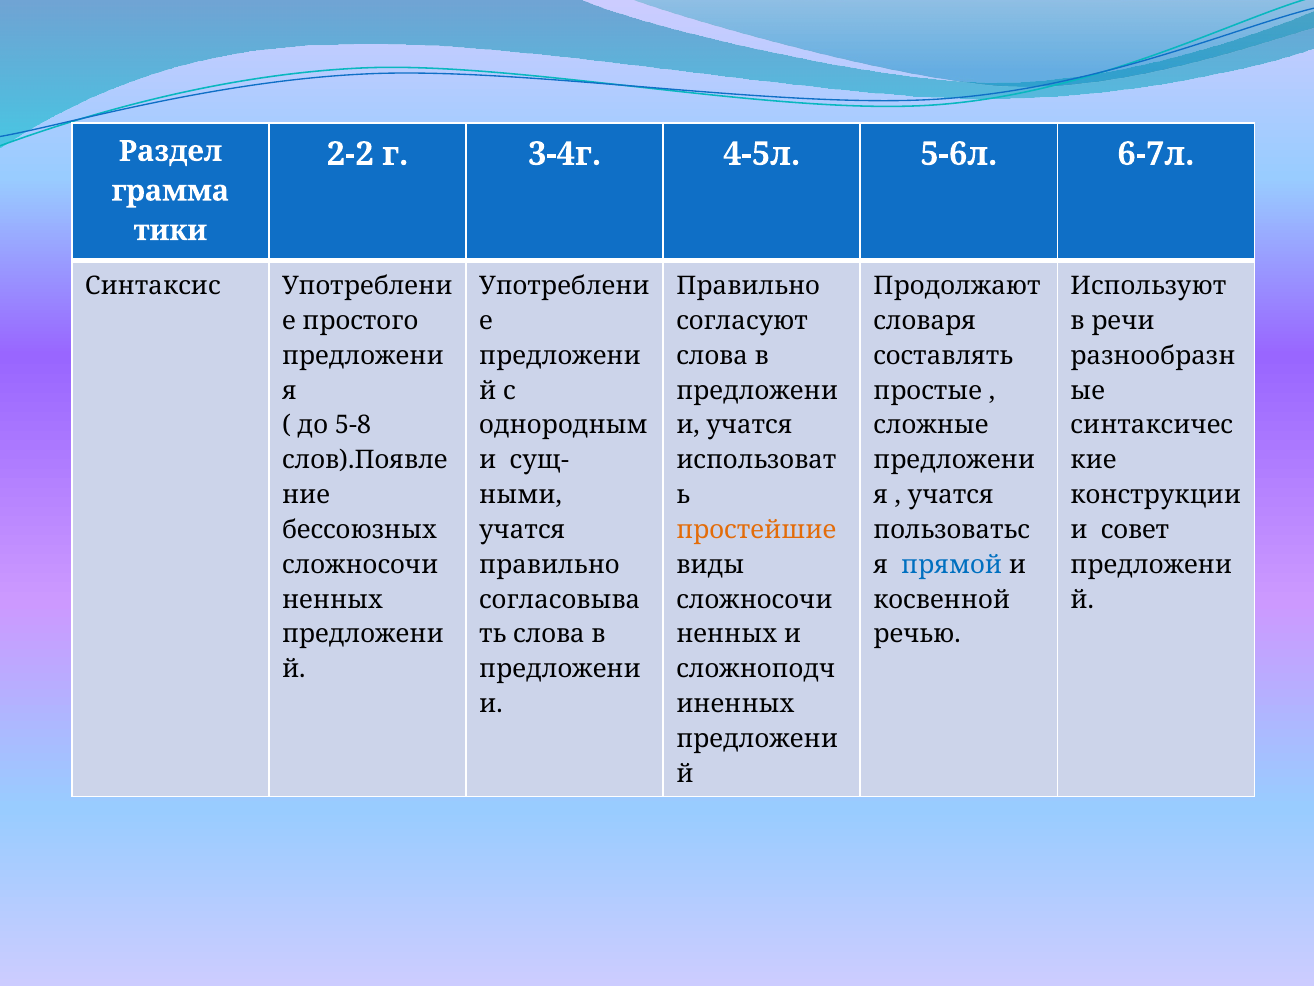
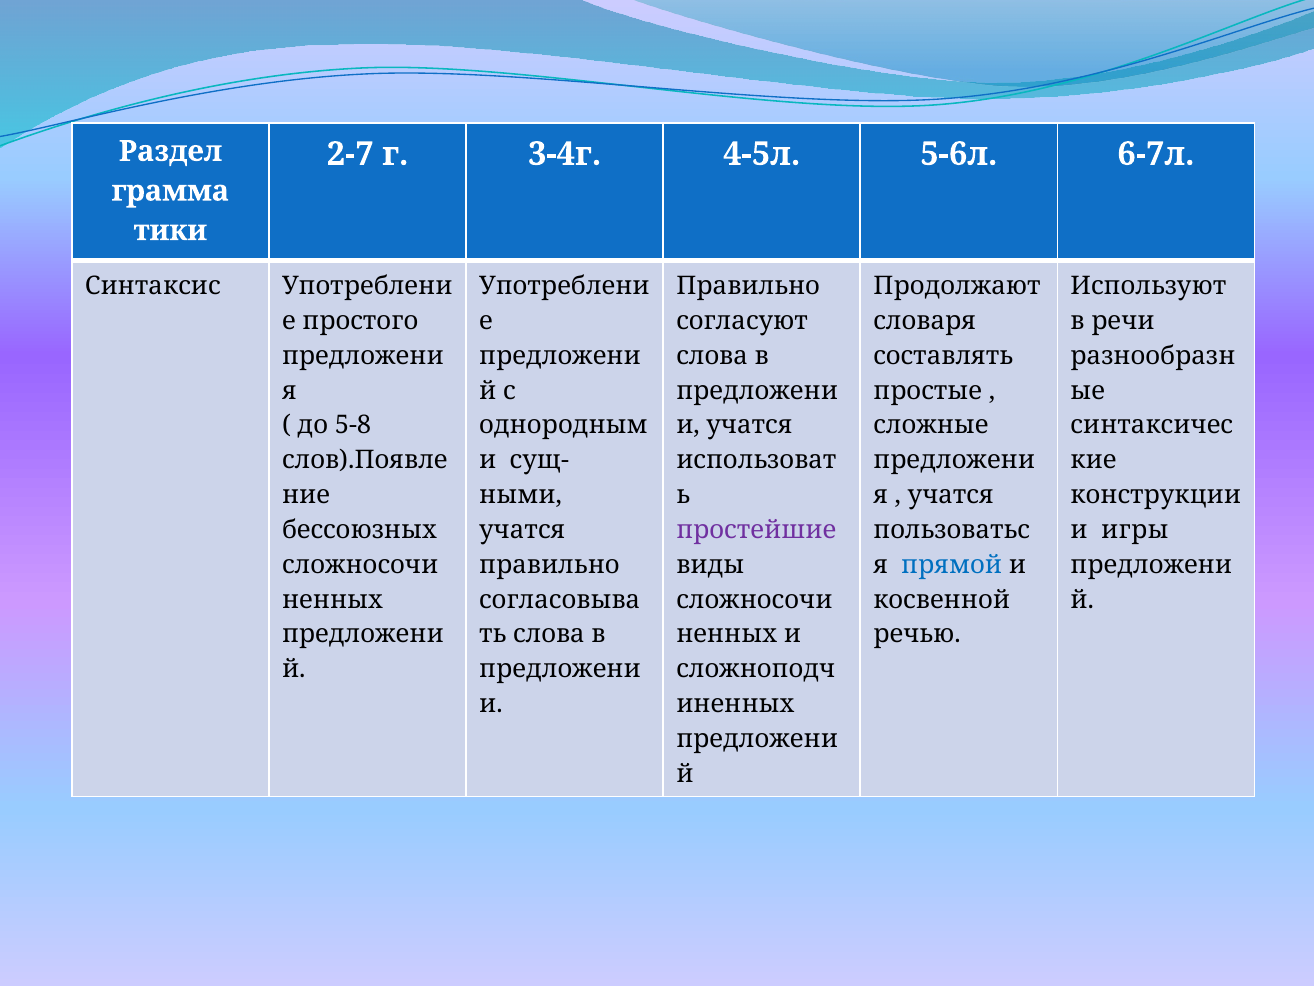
2-2: 2-2 -> 2-7 (350, 154)
простейшие colour: orange -> purple (756, 530)
совет: совет -> игры (1135, 530)
